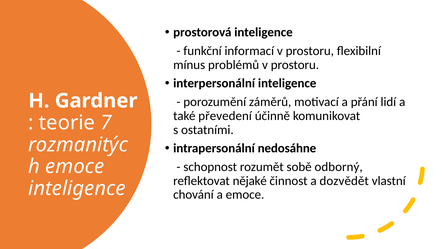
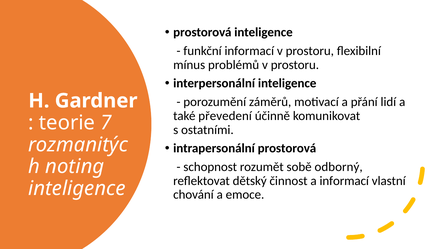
intrapersonální nedosáhne: nedosáhne -> prostorová (287, 148)
h emoce: emoce -> noting (75, 167)
nějaké: nějaké -> dětský (250, 181)
a dozvědět: dozvědět -> informací (344, 181)
